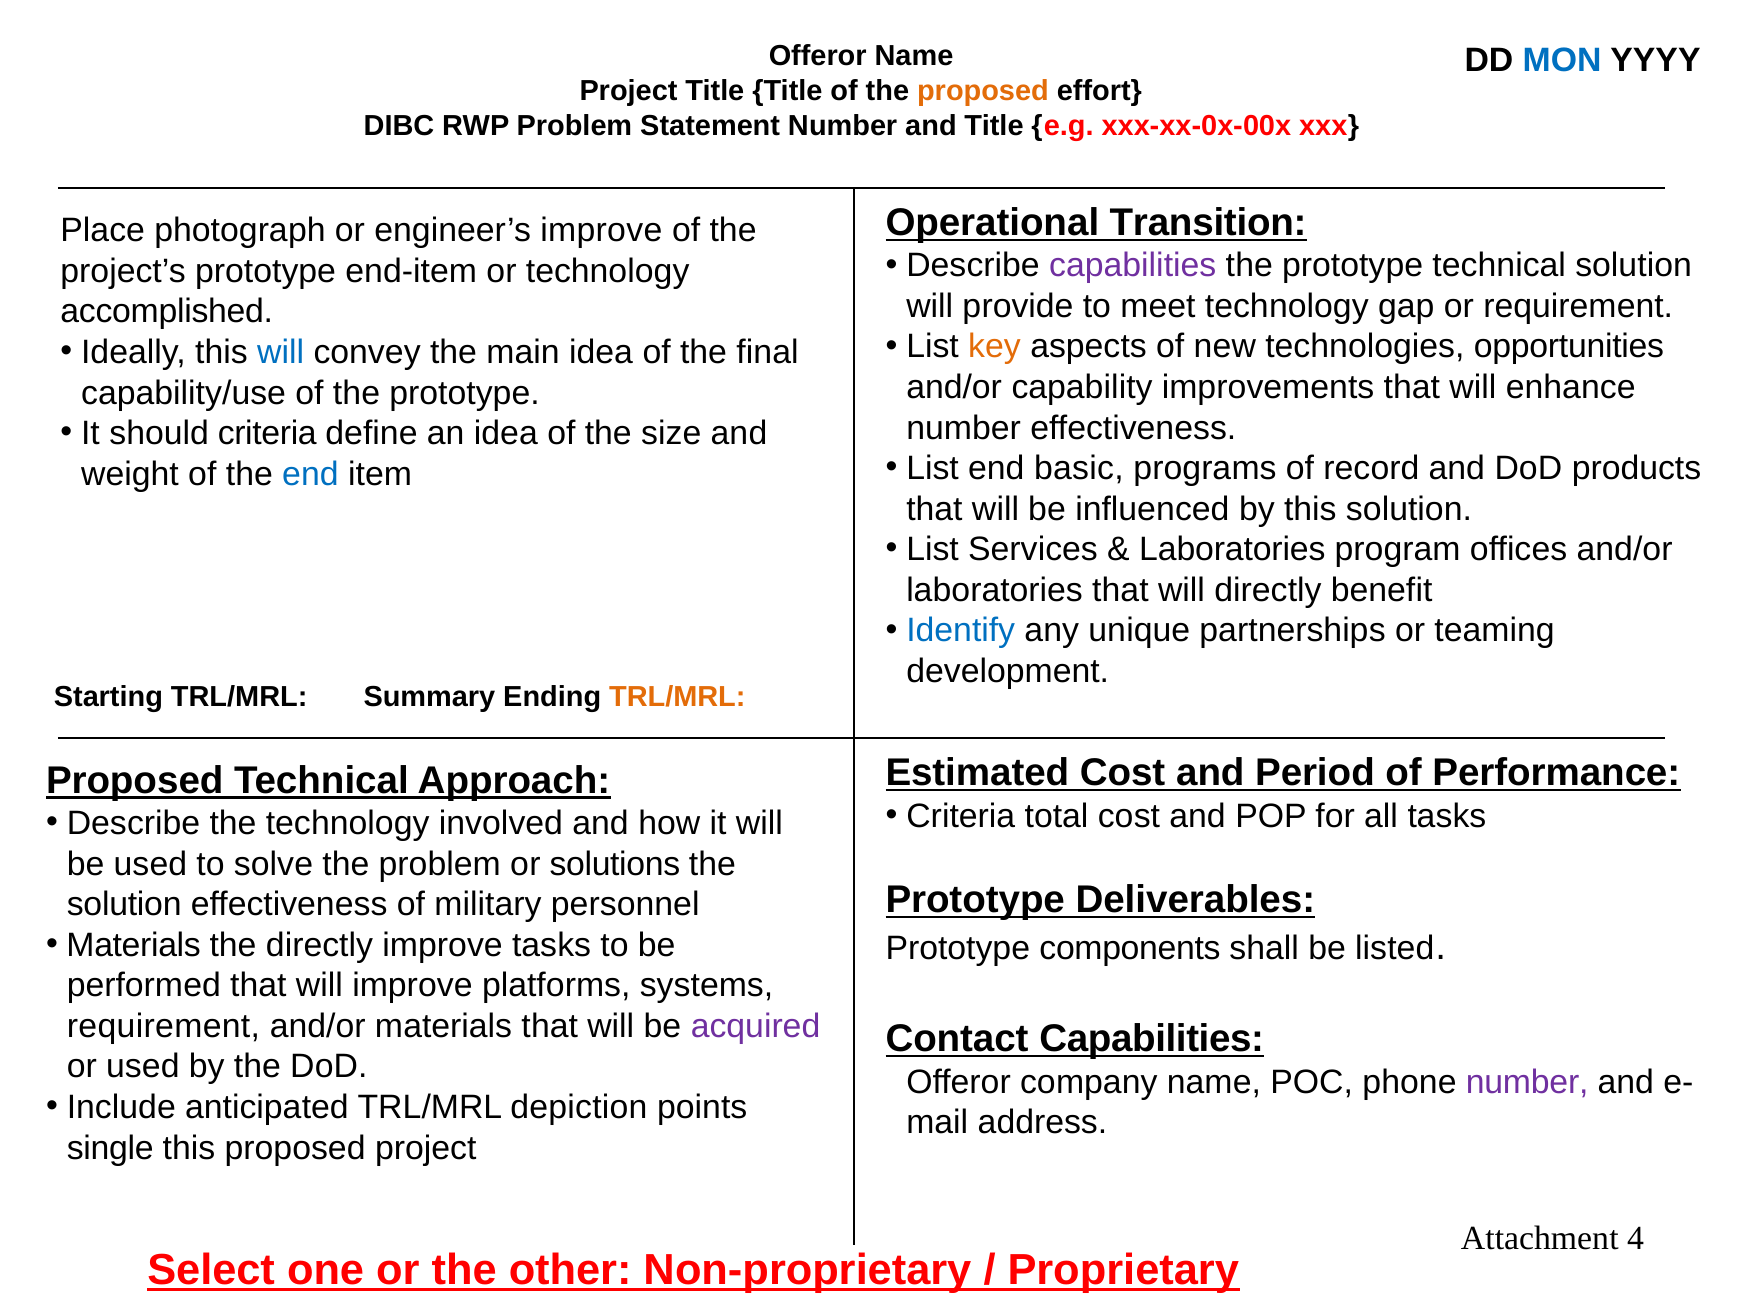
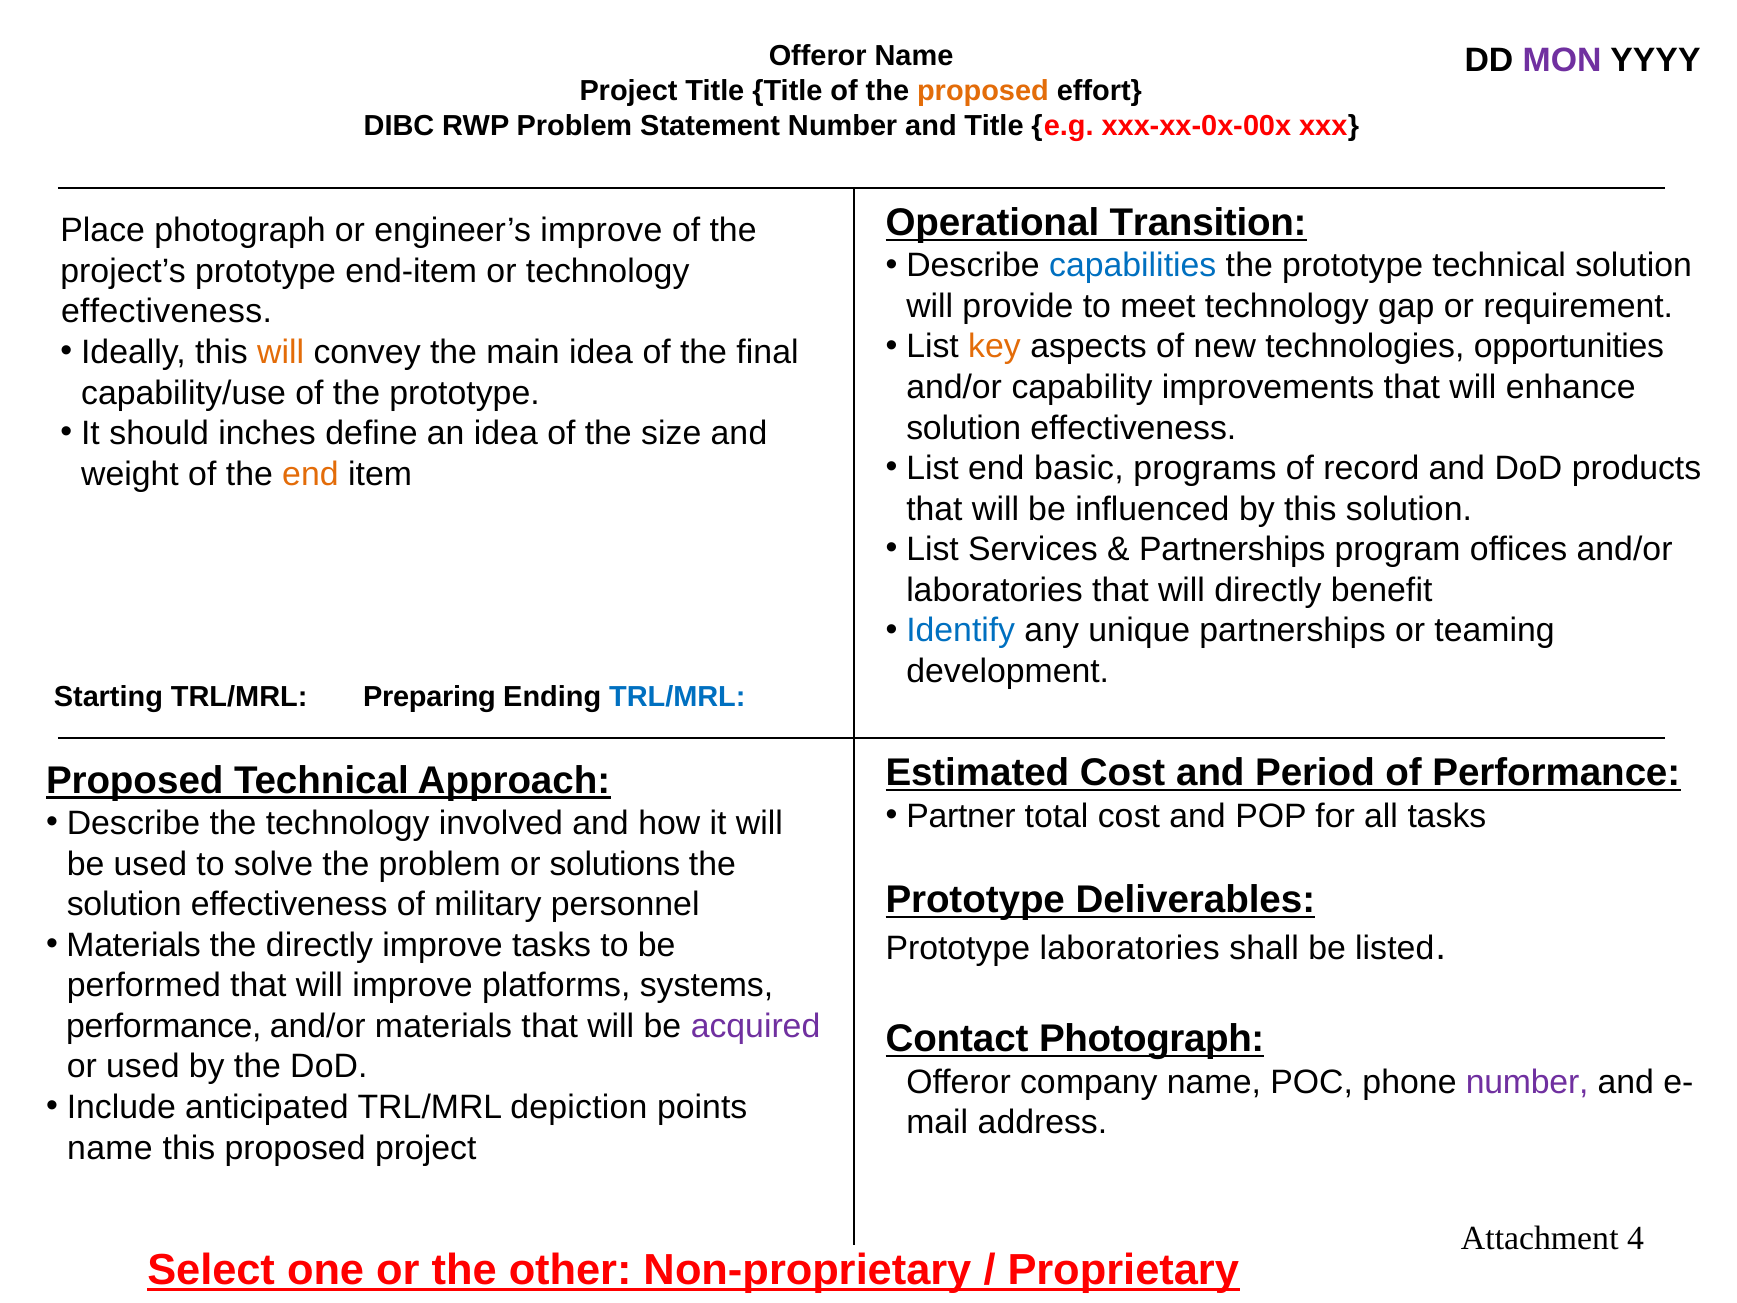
MON colour: blue -> purple (1562, 60)
capabilities colour: purple -> blue (1133, 266)
accomplished: accomplished -> effectiveness (166, 312)
will colour: blue -> orange (281, 352)
number: number -> solution (964, 428)
should criteria: criteria -> inches (267, 433)
end colour: blue -> orange (310, 474)
Laboratories: Laboratories -> Partnerships (1232, 549)
Summary: Summary -> Preparing (430, 697)
TRL/MRL colour: orange -> blue (677, 697)
Criteria: Criteria -> Partner (961, 816)
Prototype components: components -> laboratories (1130, 948)
requirement: requirement -> performance (164, 1026)
Contact Capabilities: Capabilities -> Photograph (1152, 1039)
single: single -> name (110, 1148)
